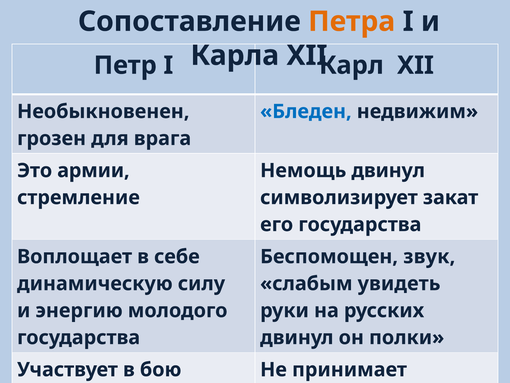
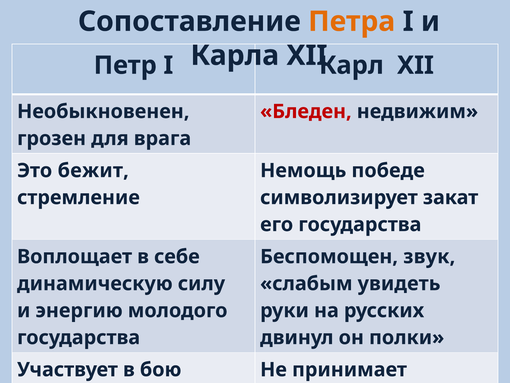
Бледен colour: blue -> red (306, 111)
армии: армии -> бежит (93, 170)
Немощь двинул: двинул -> победе (388, 170)
